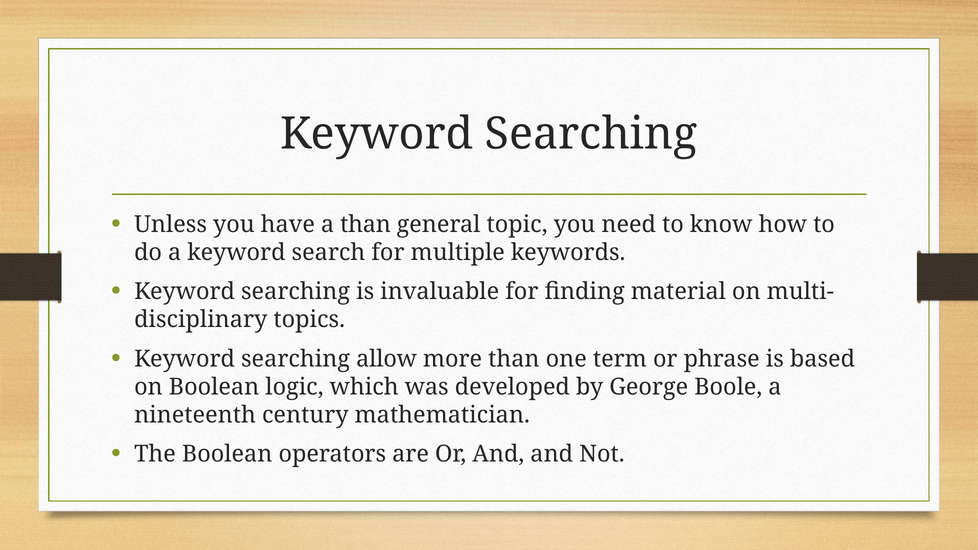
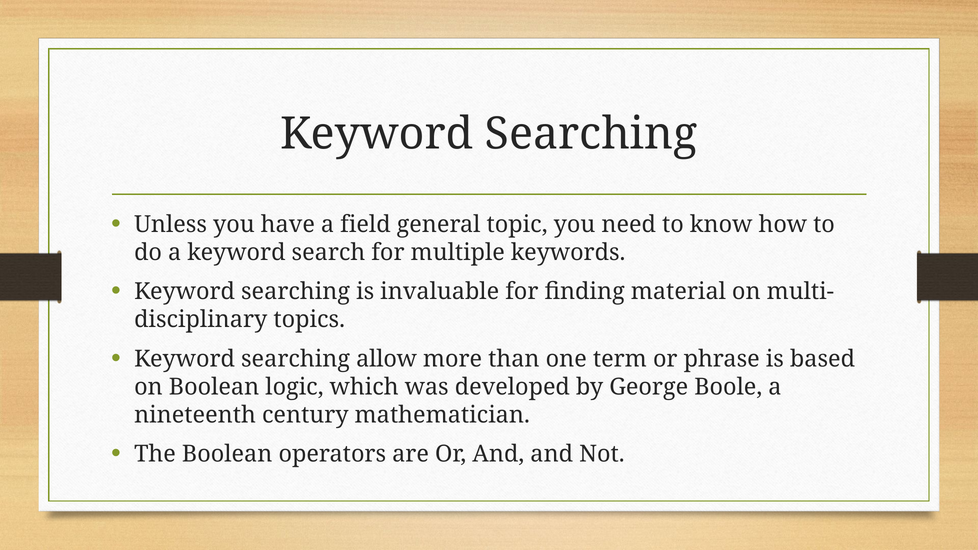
a than: than -> field (365, 224)
